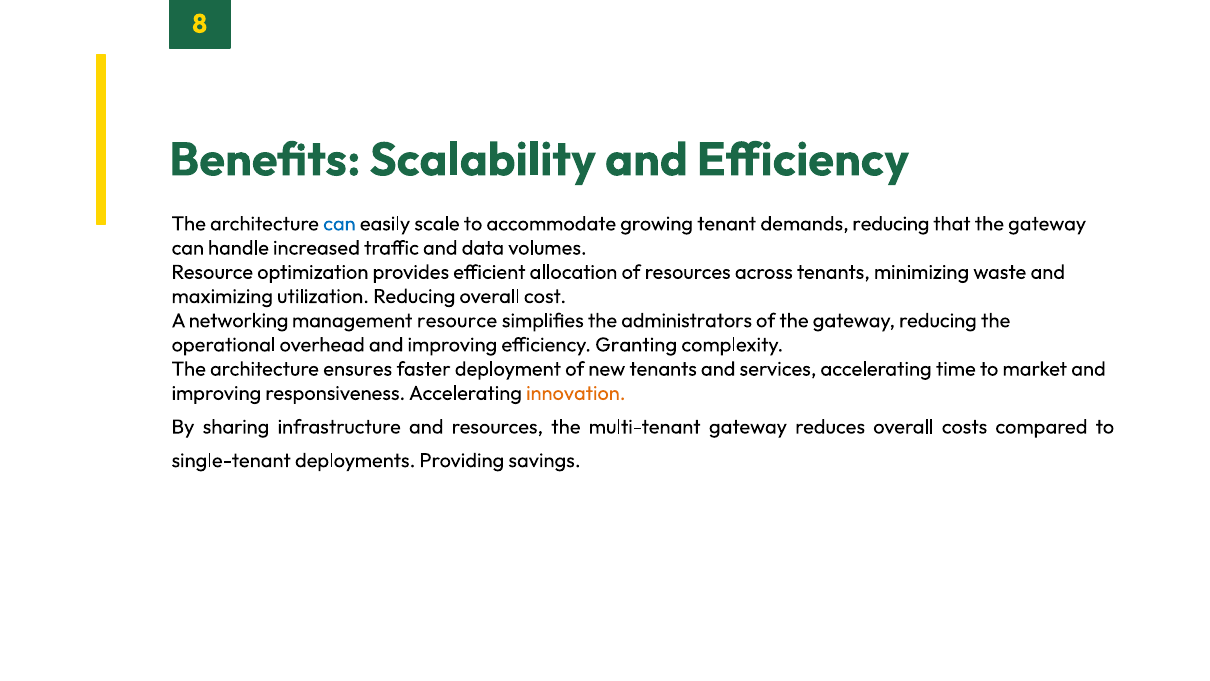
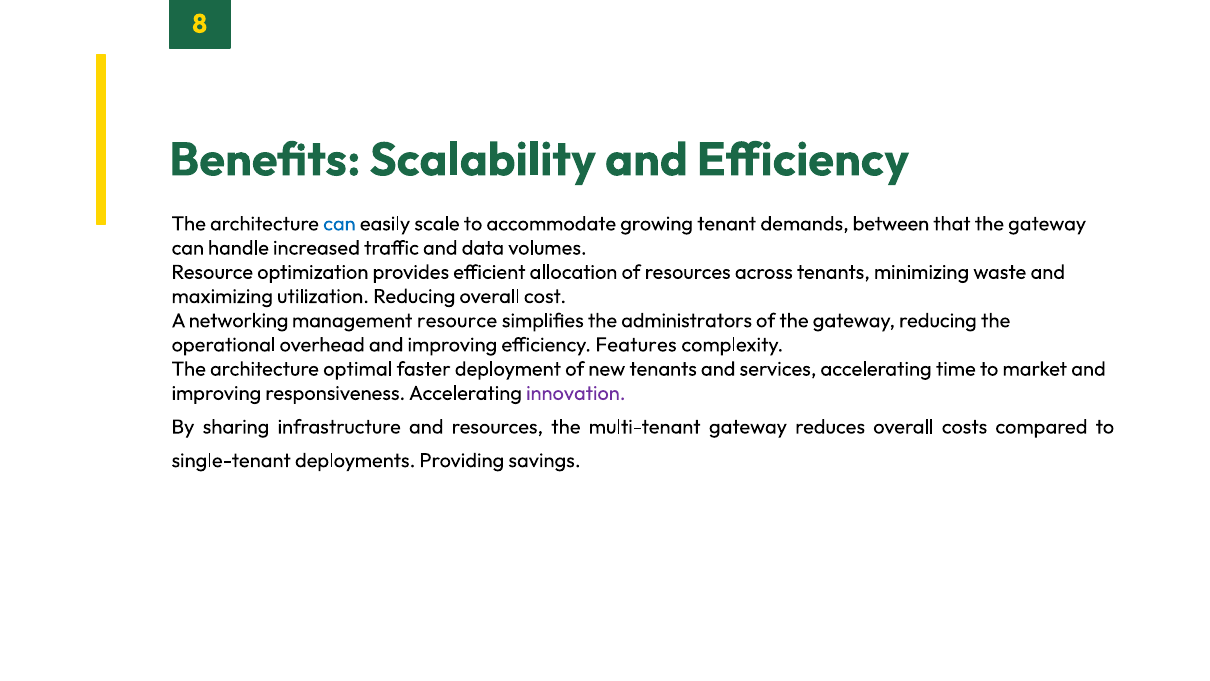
demands reducing: reducing -> between (891, 224)
Granting: Granting -> Features (636, 345)
ensures: ensures -> optimal (358, 369)
innovation colour: orange -> purple (576, 393)
